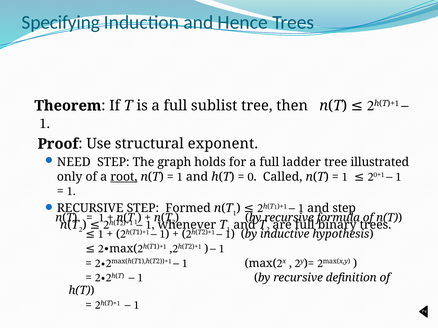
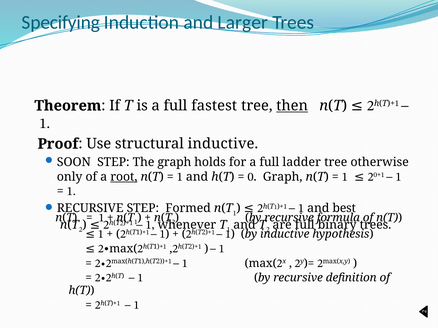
Hence: Hence -> Larger (243, 22)
sublist: sublist -> fastest (214, 106)
then underline: none -> present (292, 106)
structural exponent: exponent -> inductive (223, 144)
NEED: NEED -> SOON (74, 162)
illustrated: illustrated -> otherwise (380, 162)
Called: Called -> Graph (283, 177)
and step: step -> best (344, 209)
